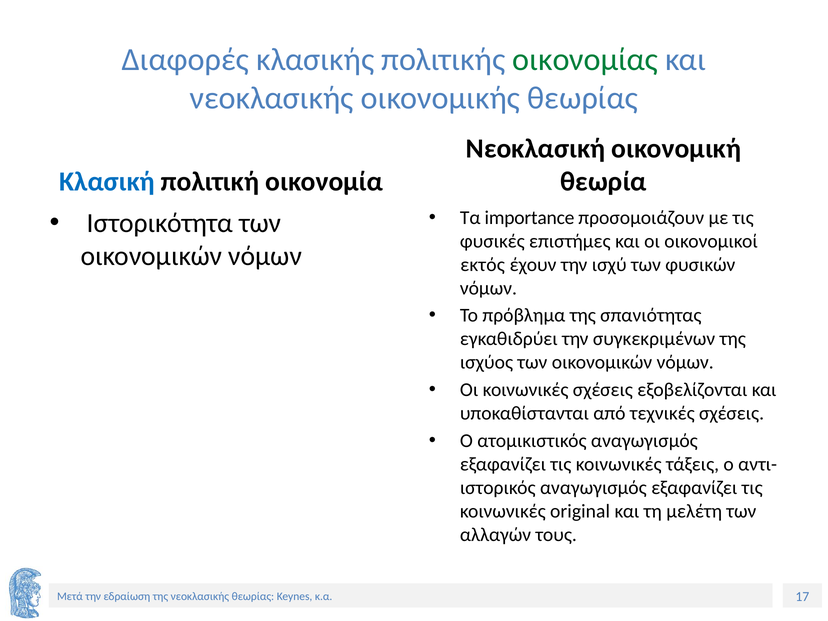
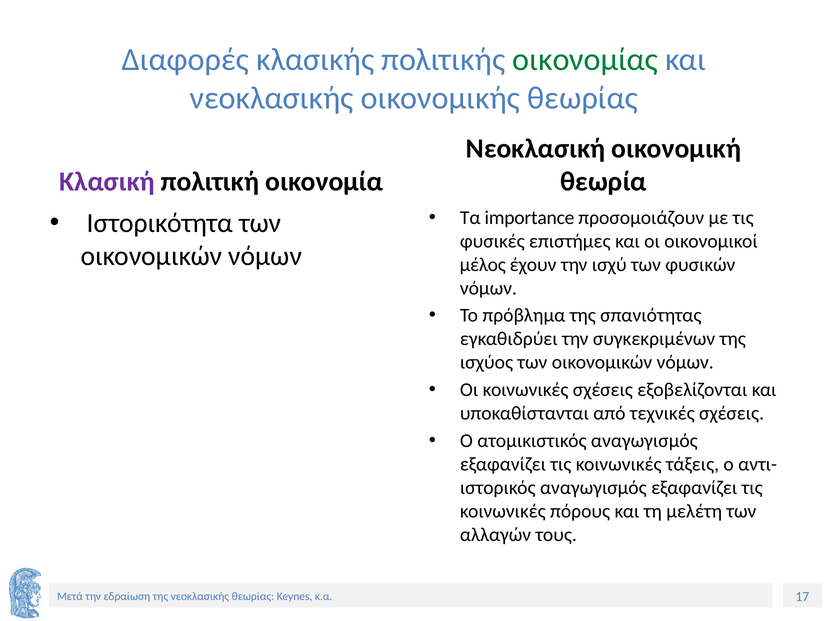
Κλασική colour: blue -> purple (107, 182)
εκτός: εκτός -> μέλος (483, 265)
original: original -> πόρους (580, 511)
